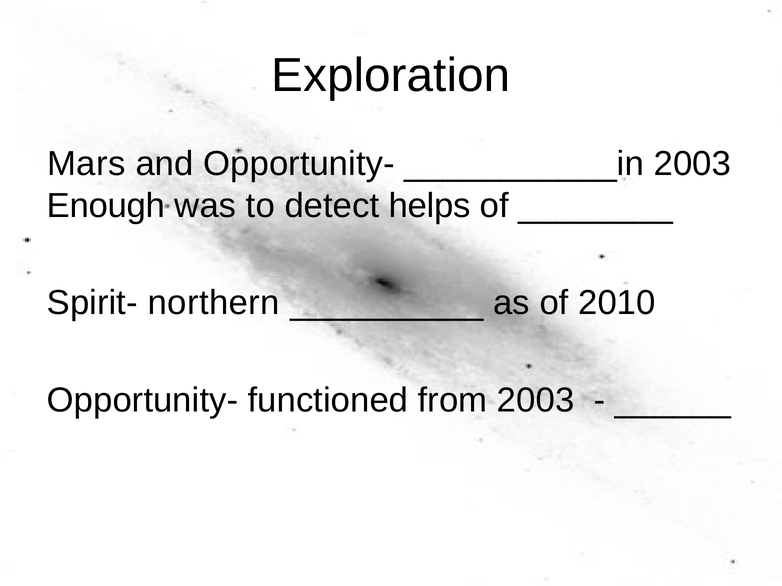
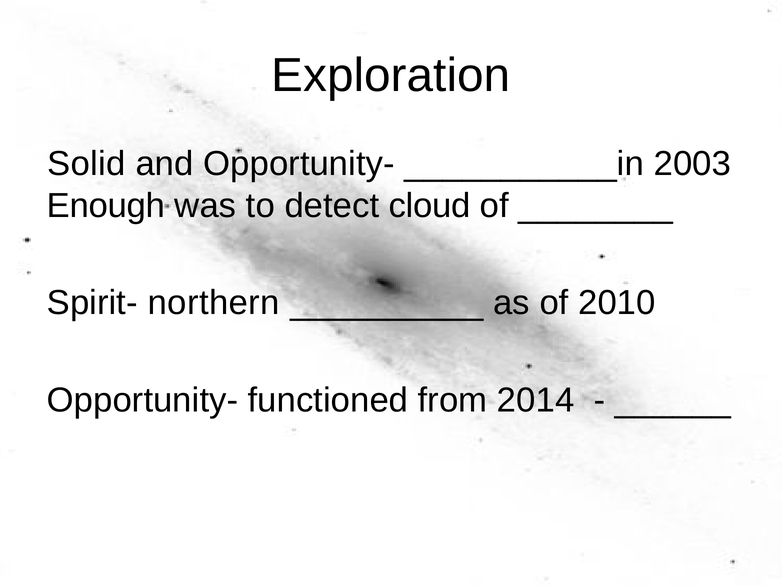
Mars: Mars -> Solid (86, 164)
helps: helps -> cloud (430, 206)
from 2003: 2003 -> 2014 (536, 400)
